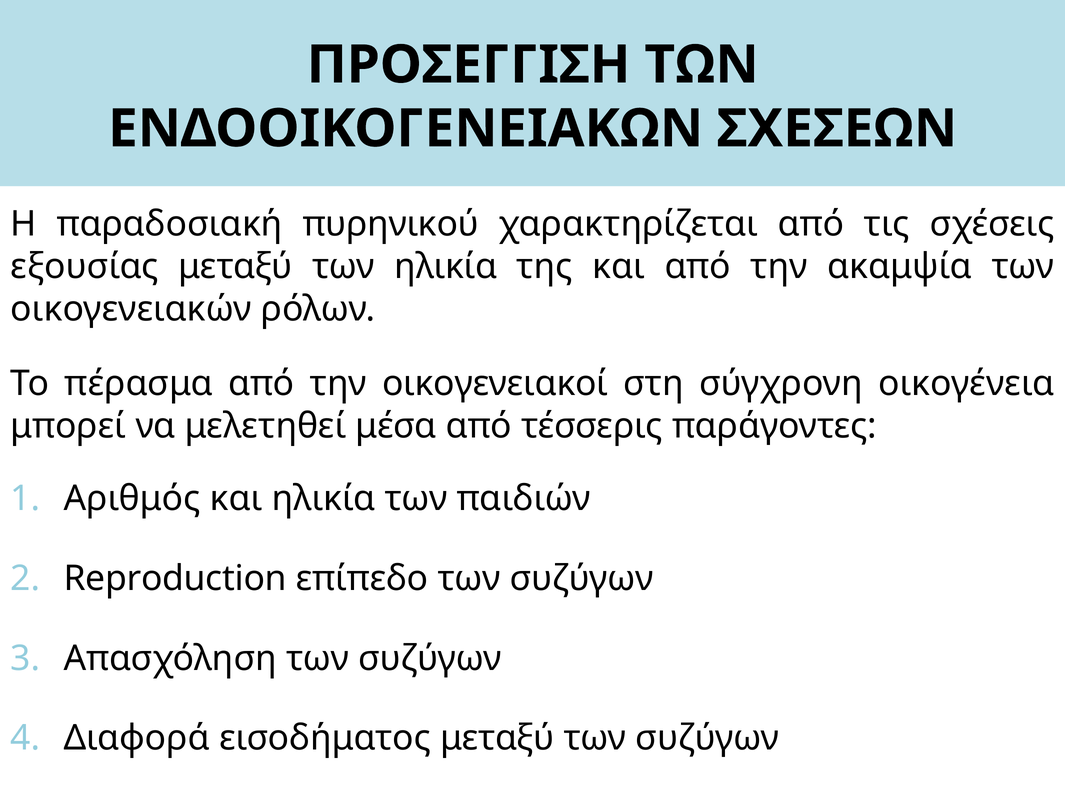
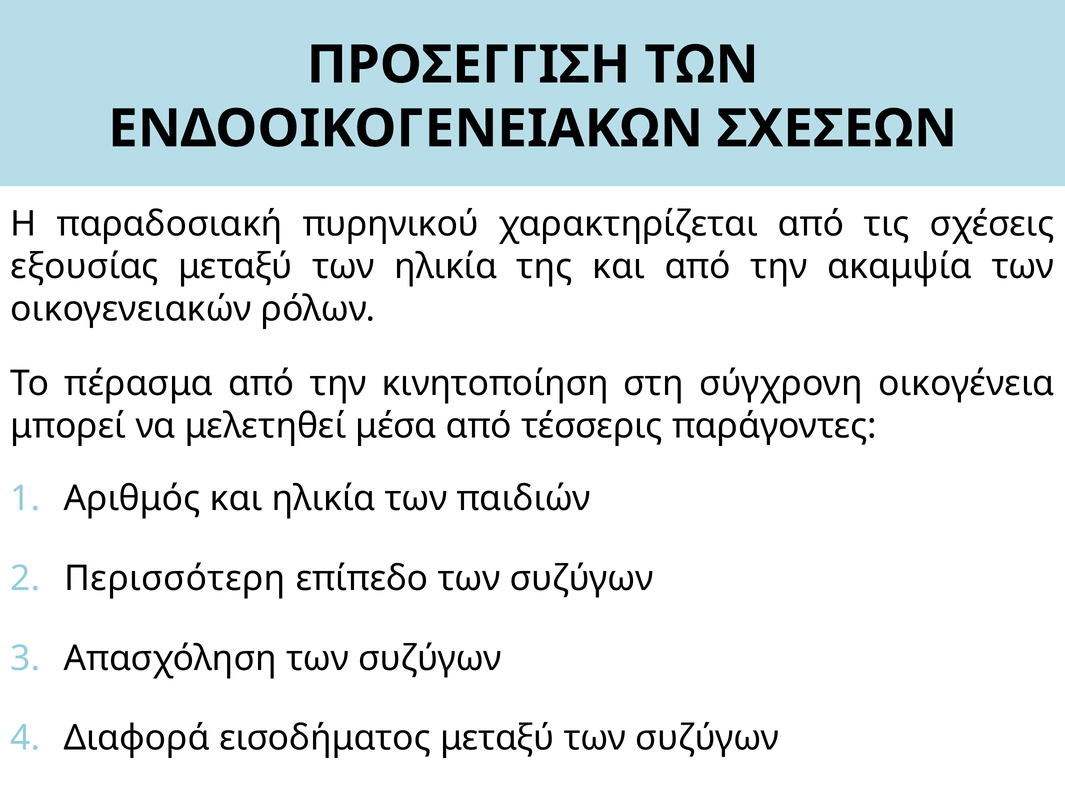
οικογενειακοί: οικογενειακοί -> κινητοποίηση (495, 384)
Reproduction: Reproduction -> Περισσότερη (175, 579)
